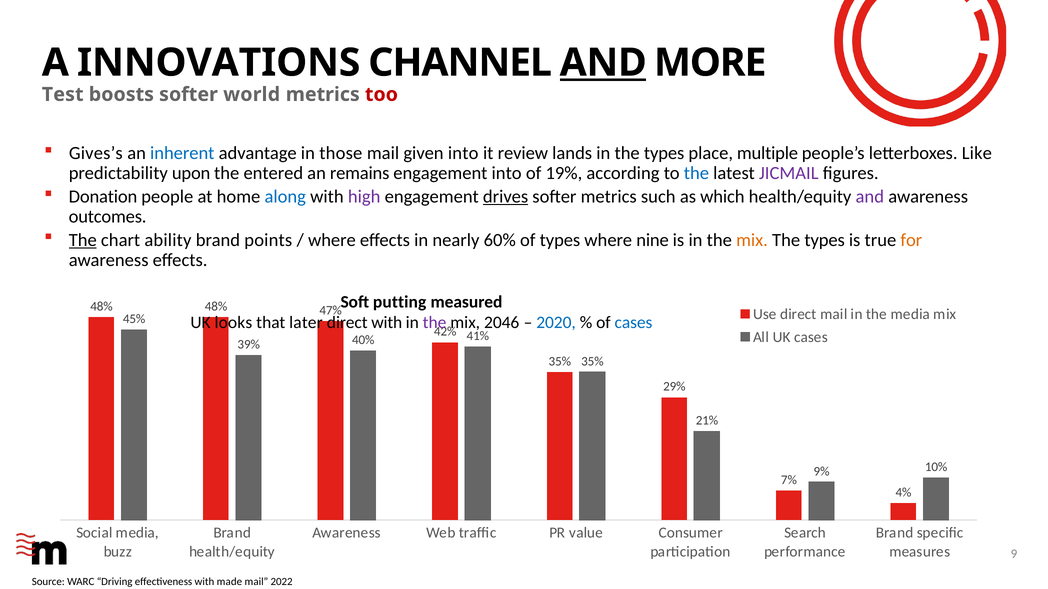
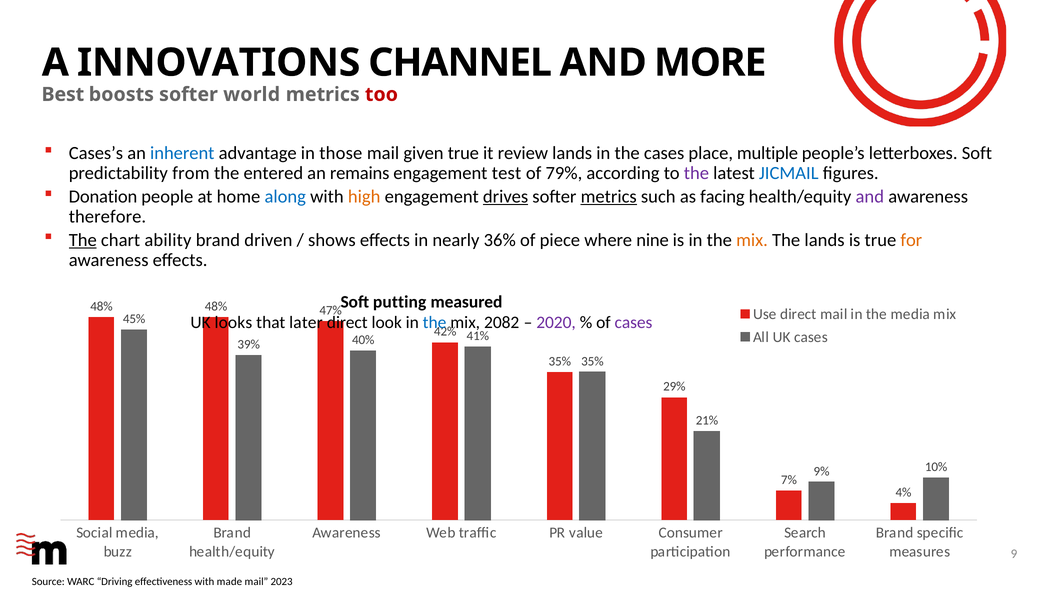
AND underline: present -> none (603, 63)
Test: Test -> Best (63, 95)
Gives’s: Gives’s -> Cases’s (96, 153)
given into: into -> true (463, 153)
in the types: types -> cases (664, 153)
letterboxes Like: Like -> Soft (977, 153)
upon: upon -> from (191, 173)
engagement into: into -> test (507, 173)
19%: 19% -> 79% (564, 173)
the colour: blue -> purple (696, 173)
JICMAIL colour: purple -> blue (789, 173)
high colour: purple -> orange (364, 197)
metrics underline: none -> present (609, 197)
which: which -> facing (722, 197)
outcomes: outcomes -> therefore (107, 217)
points: points -> driven (268, 240)
where: where -> shows (332, 240)
60%: 60% -> 36% (500, 240)
of types: types -> piece (560, 240)
types: types -> lands (825, 240)
direct with: with -> look (387, 323)
the colour: purple -> blue (435, 323)
2046: 2046 -> 2082 (502, 323)
2020 colour: blue -> purple (556, 323)
cases colour: blue -> purple (634, 323)
2022: 2022 -> 2023 (282, 582)
